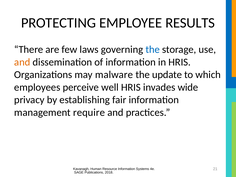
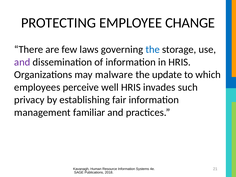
RESULTS: RESULTS -> CHANGE (190, 23)
and colour: orange -> purple (22, 62)
wide: wide -> such (188, 87)
require: require -> familiar (89, 112)
